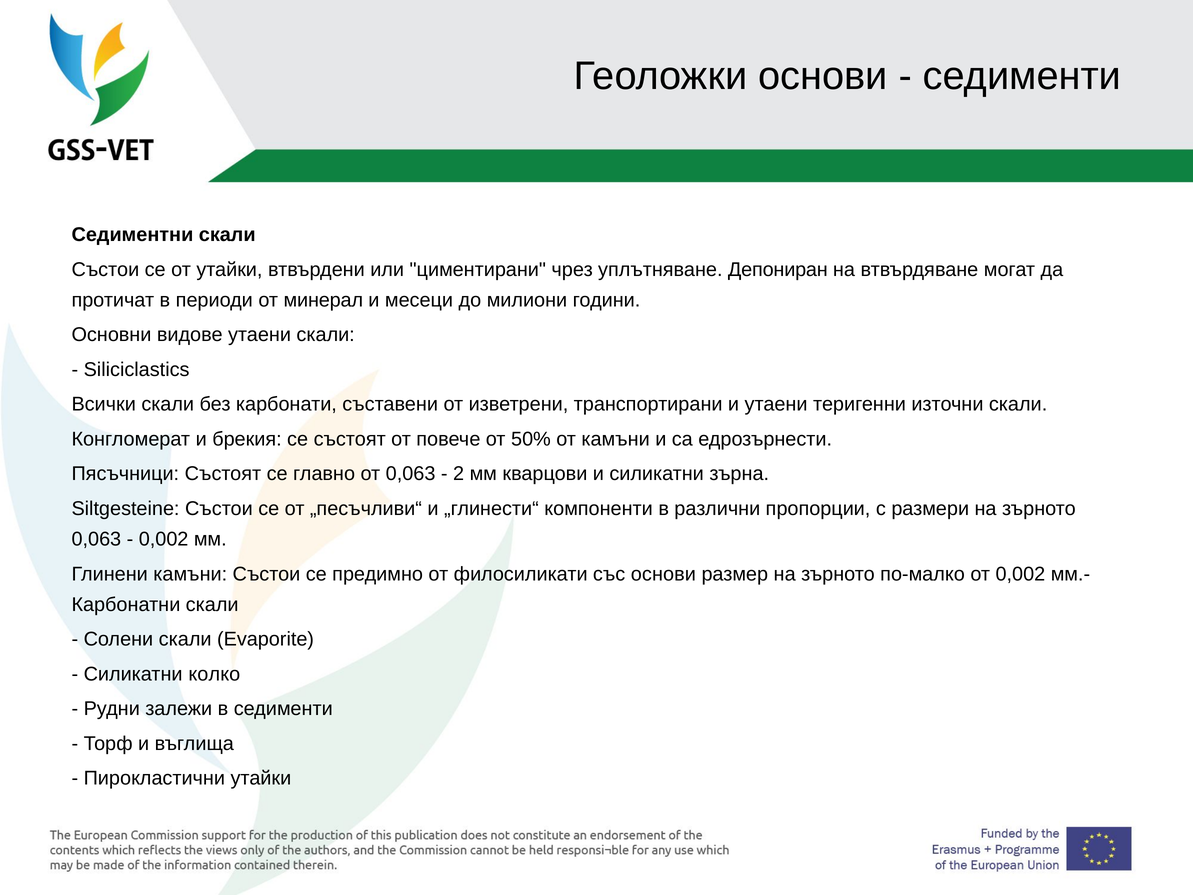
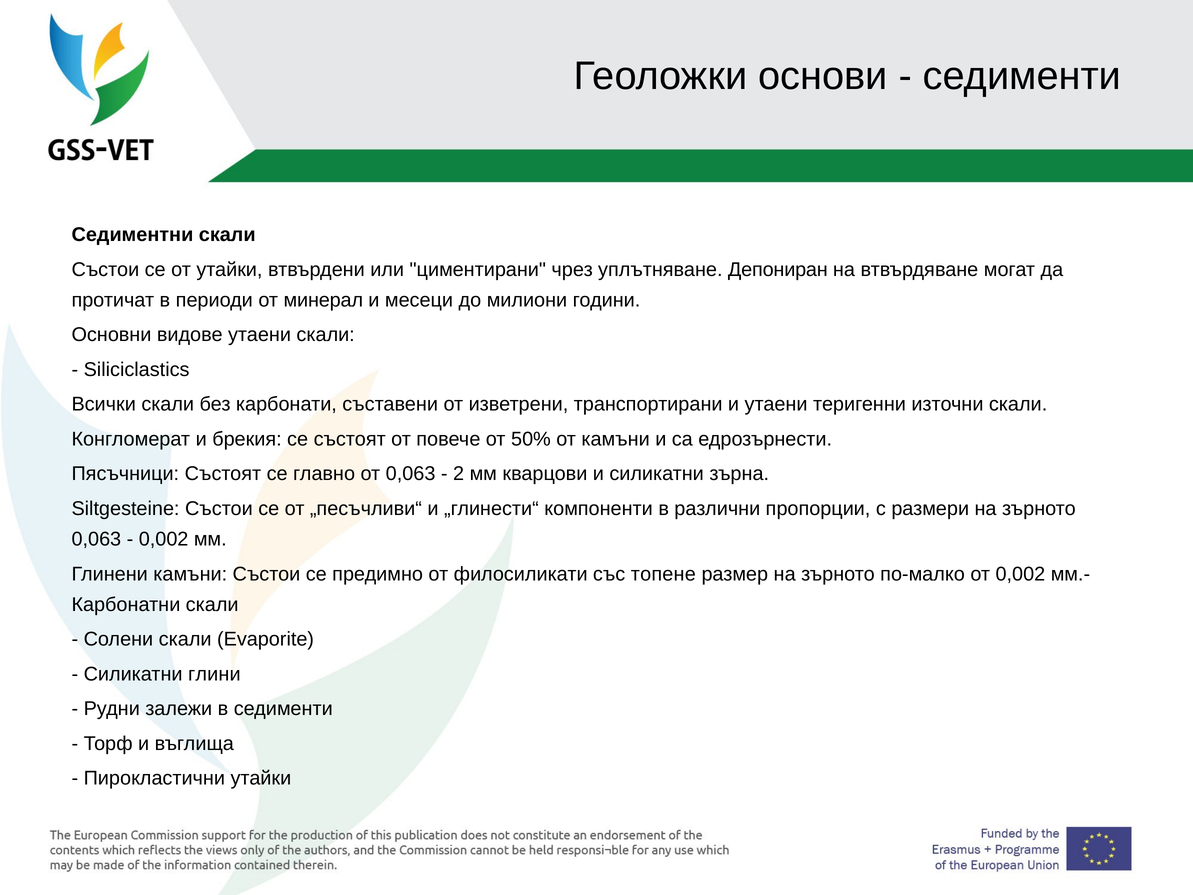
със основи: основи -> топене (663, 574)
колко: колко -> глини (214, 674)
